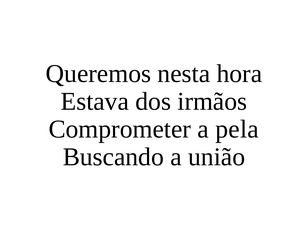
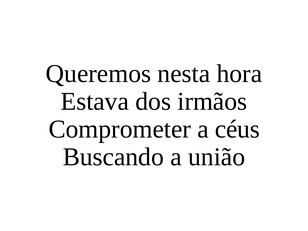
pela: pela -> céus (237, 129)
